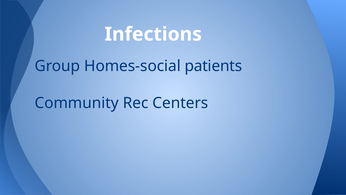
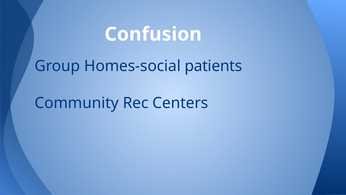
Infections: Infections -> Confusion (153, 34)
